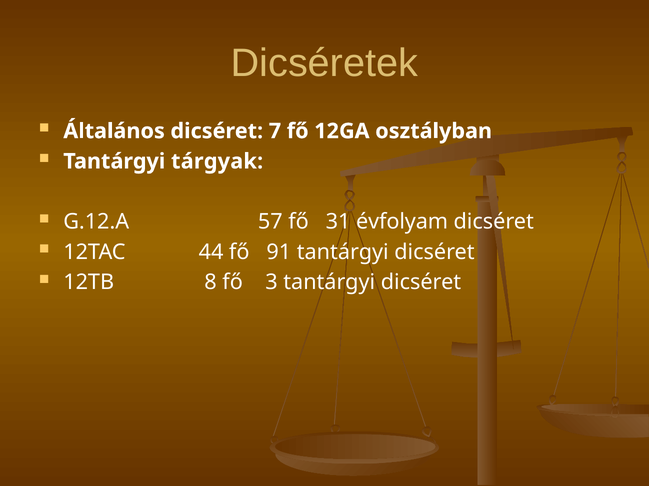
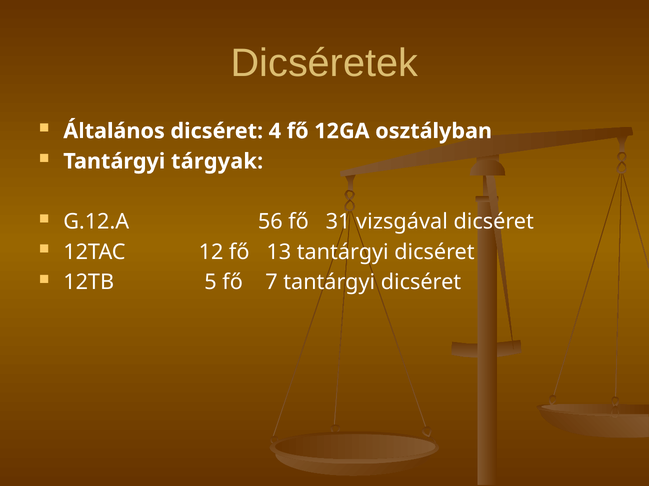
7: 7 -> 4 (275, 131)
57: 57 -> 56 (270, 222)
évfolyam: évfolyam -> vizsgával (402, 222)
44: 44 -> 12 (211, 252)
91: 91 -> 13 (279, 252)
8: 8 -> 5 (211, 283)
3: 3 -> 7 (272, 283)
